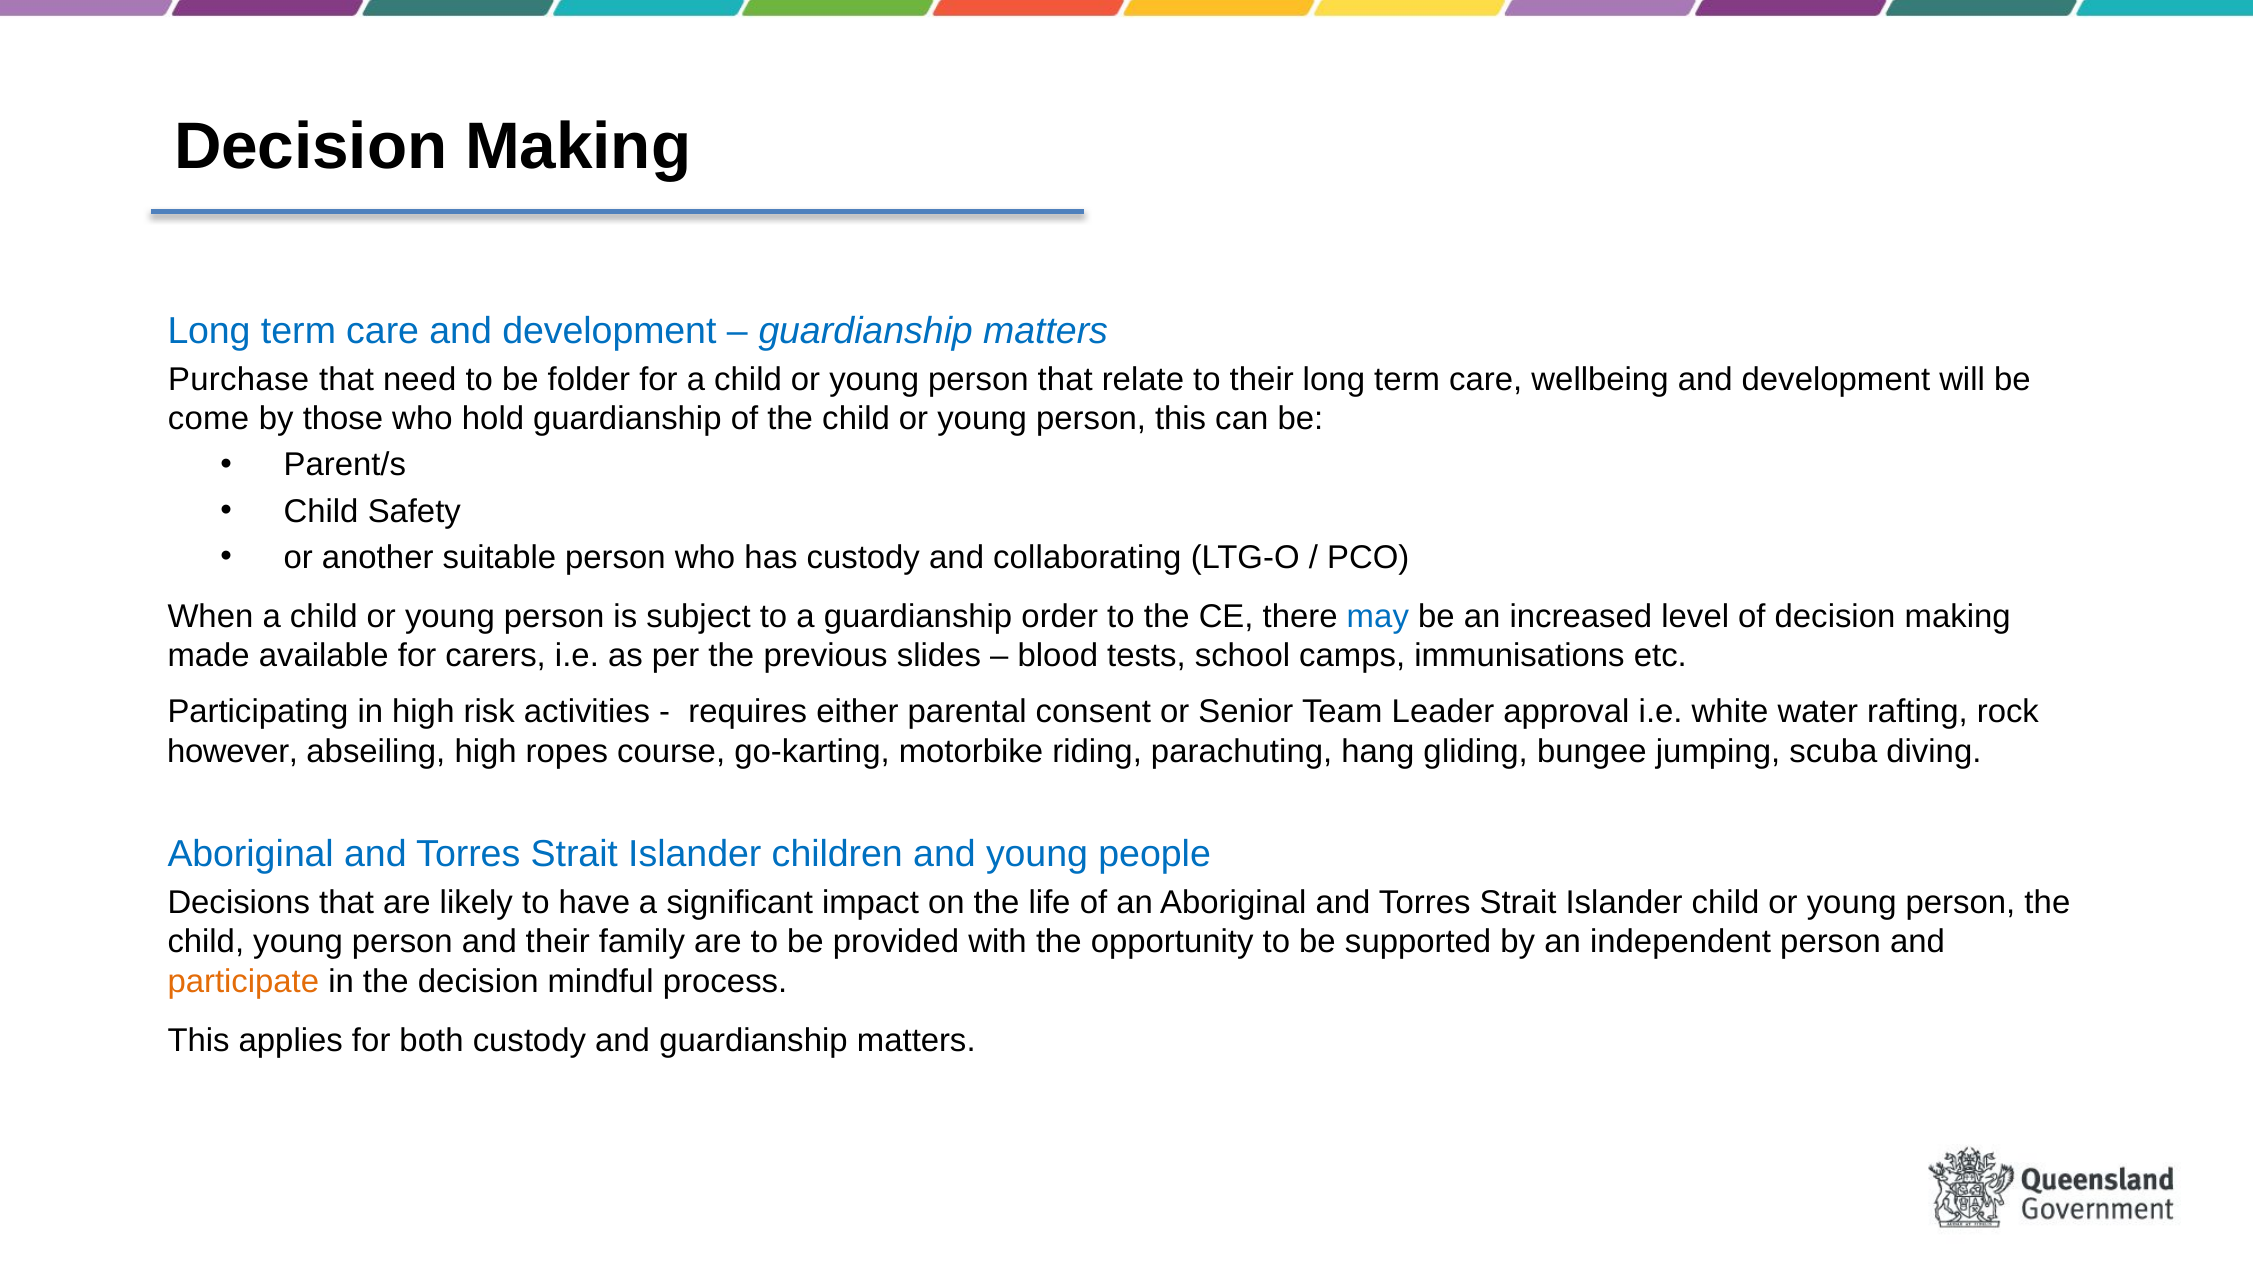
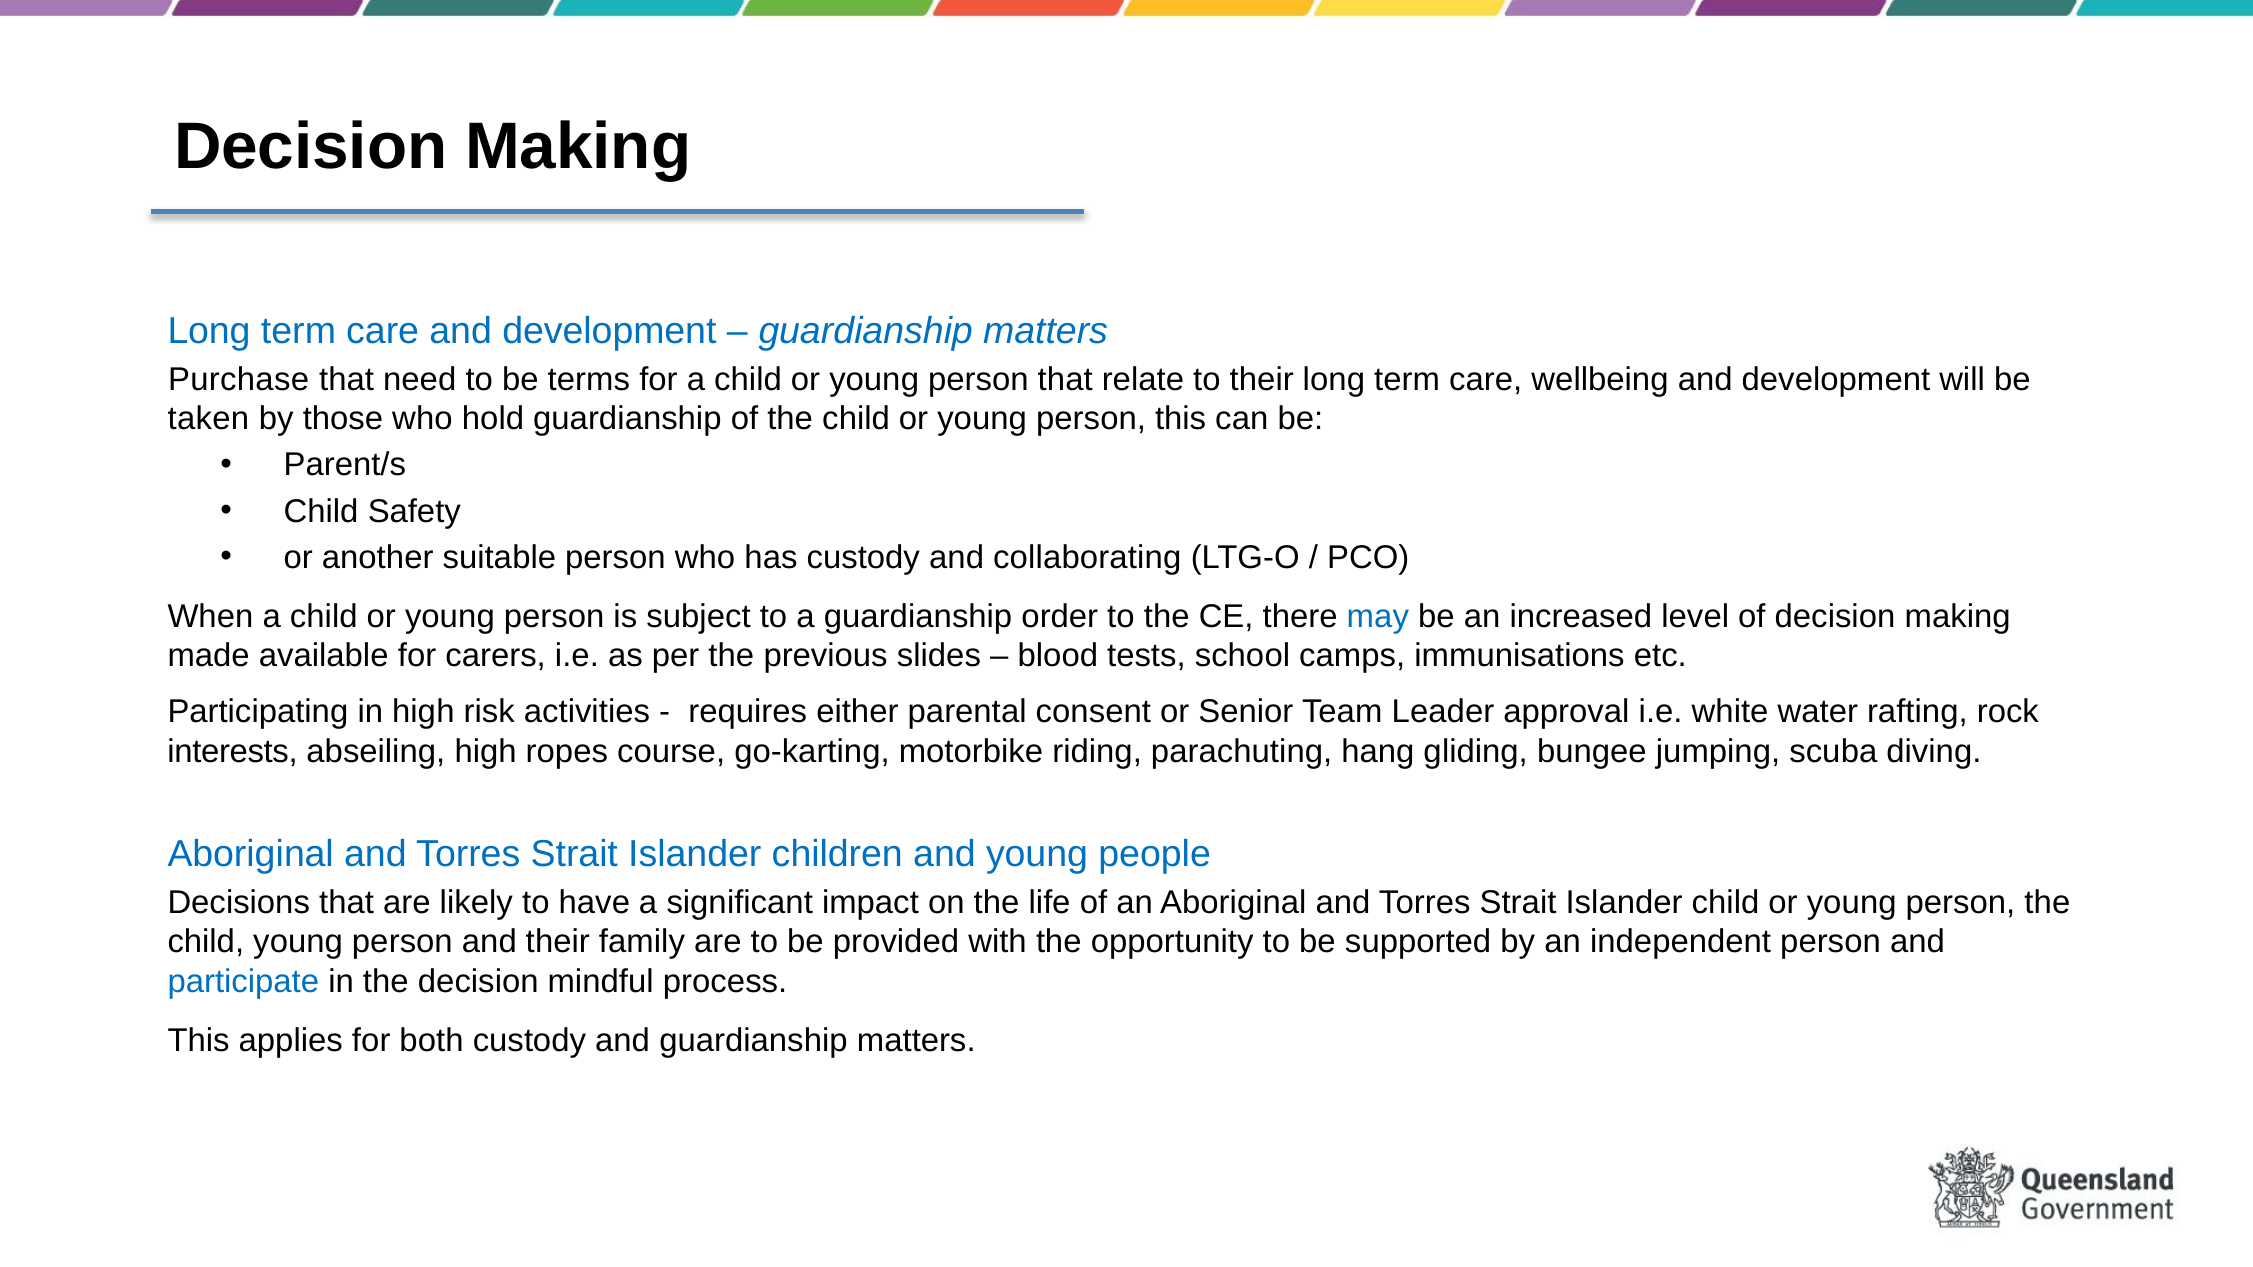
folder: folder -> terms (589, 380)
come: come -> taken (208, 419)
however: however -> interests (233, 752)
participate colour: orange -> blue (243, 982)
